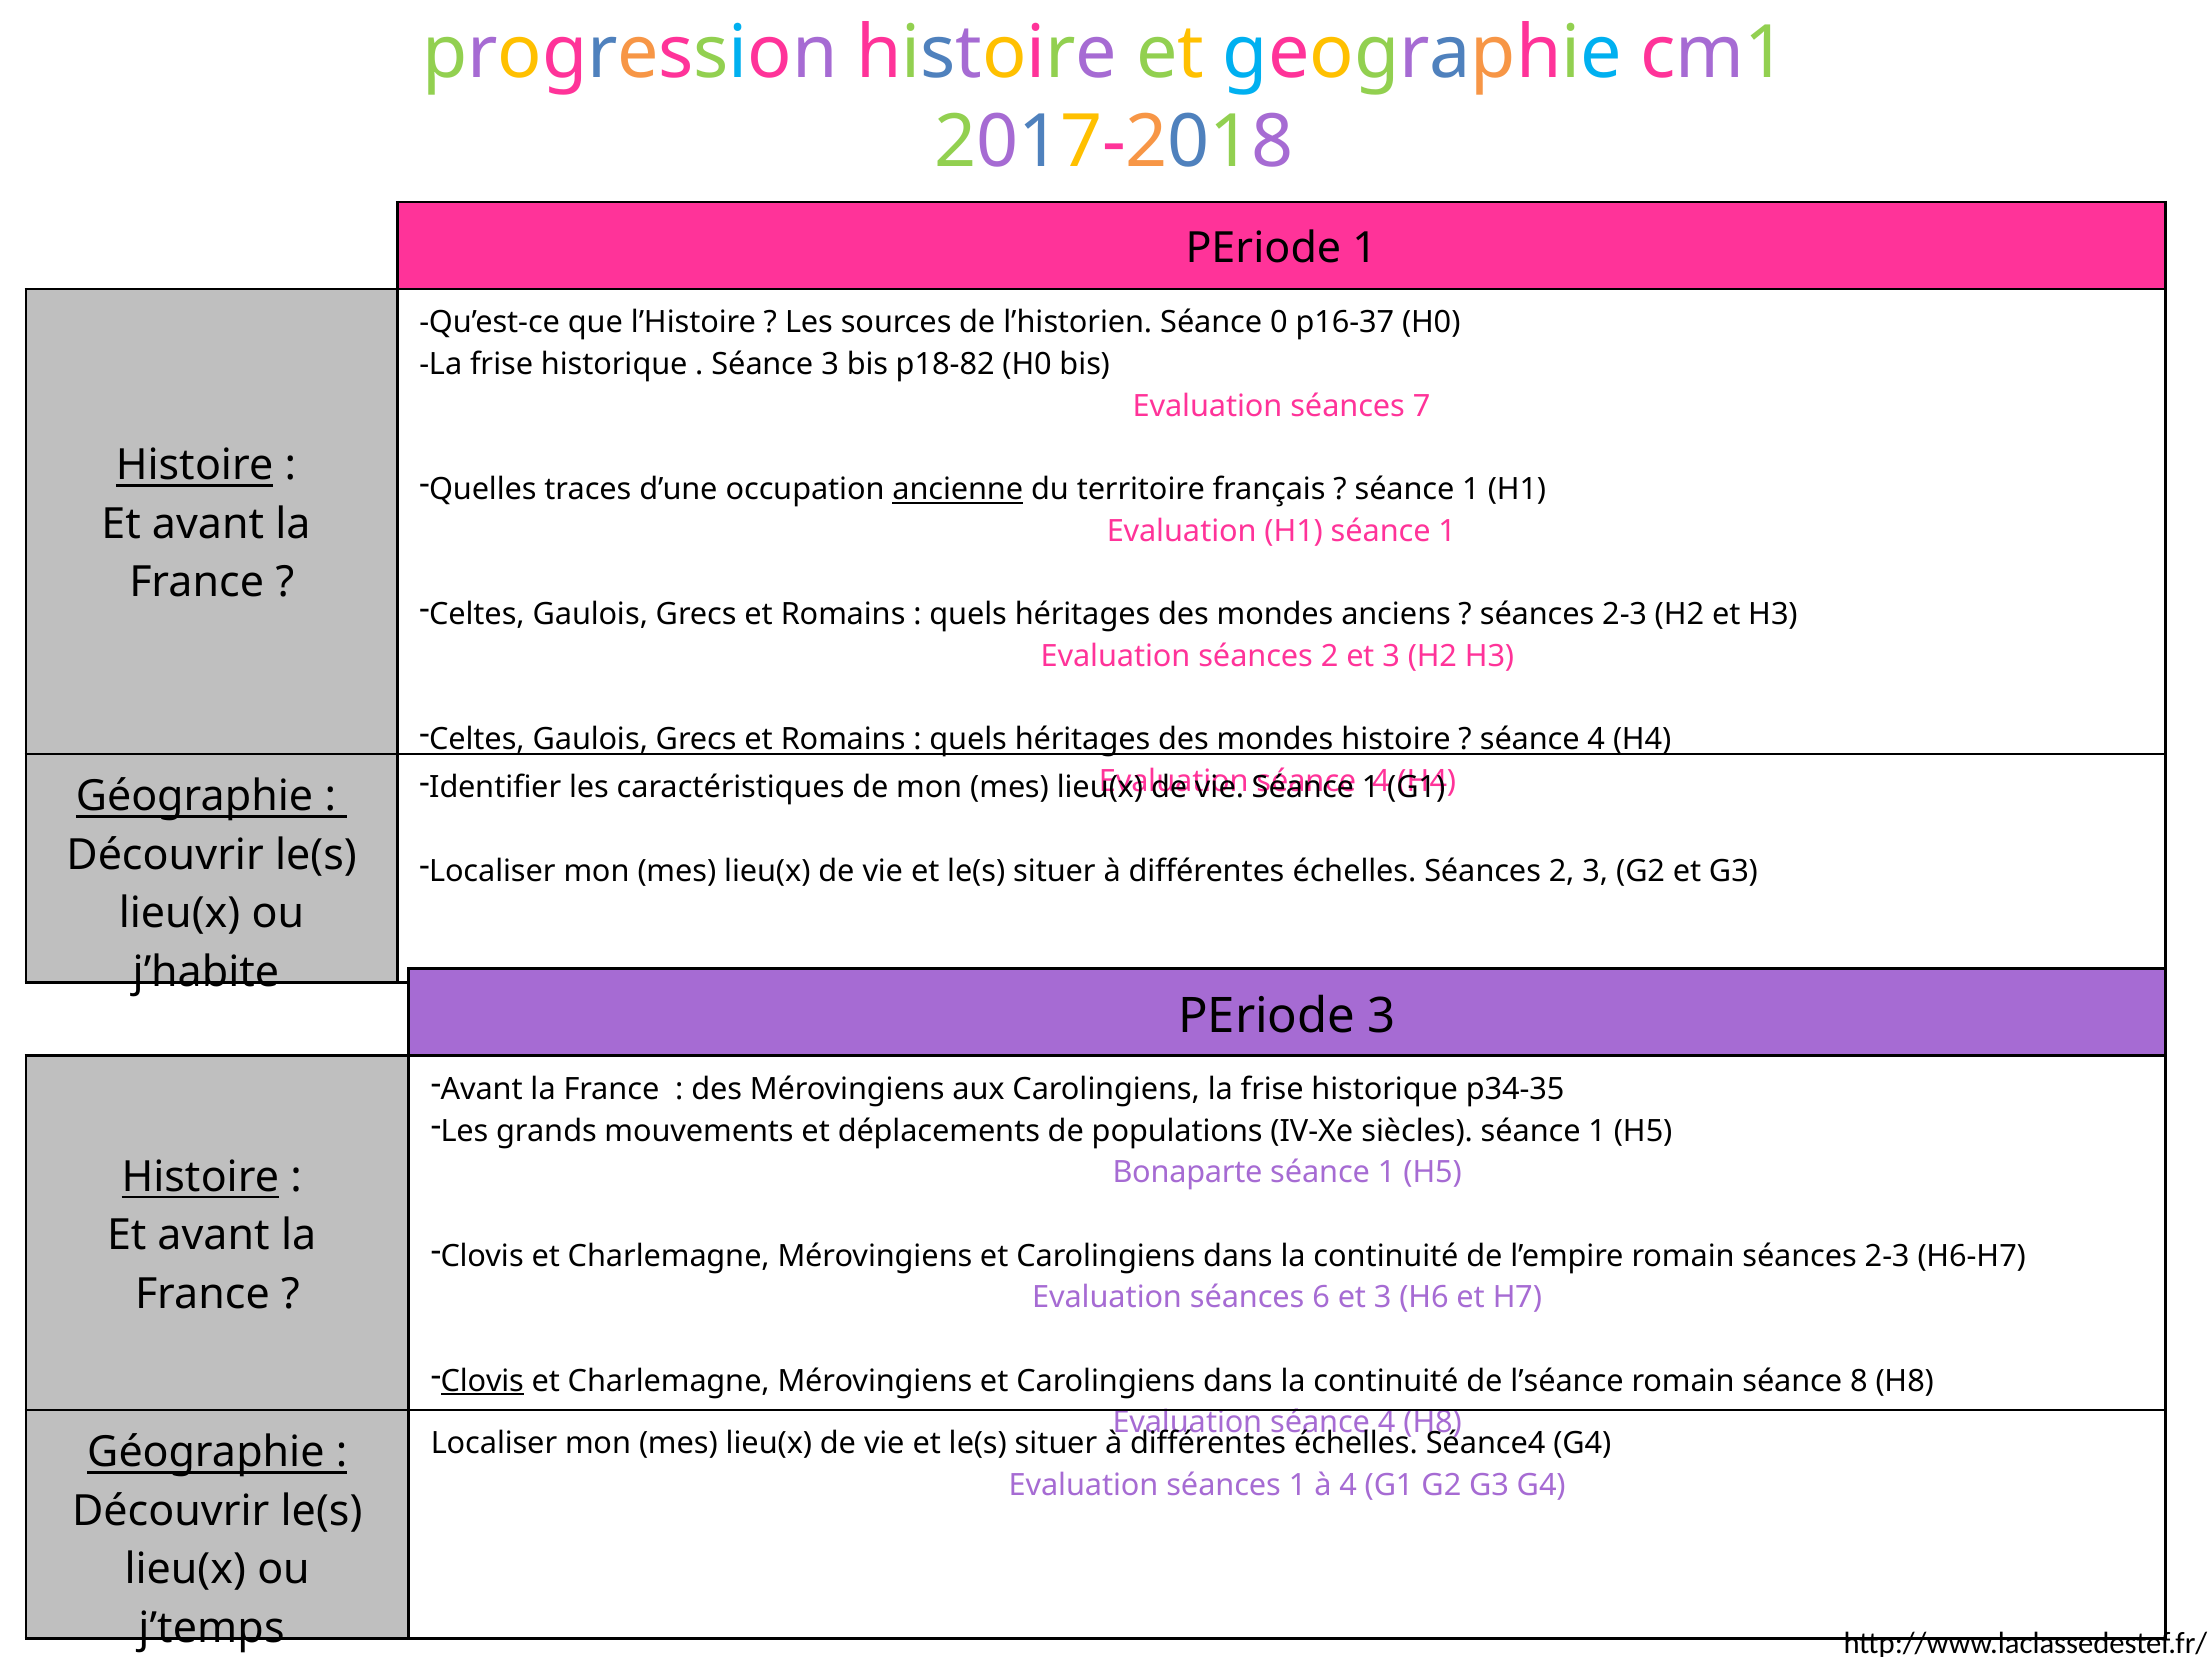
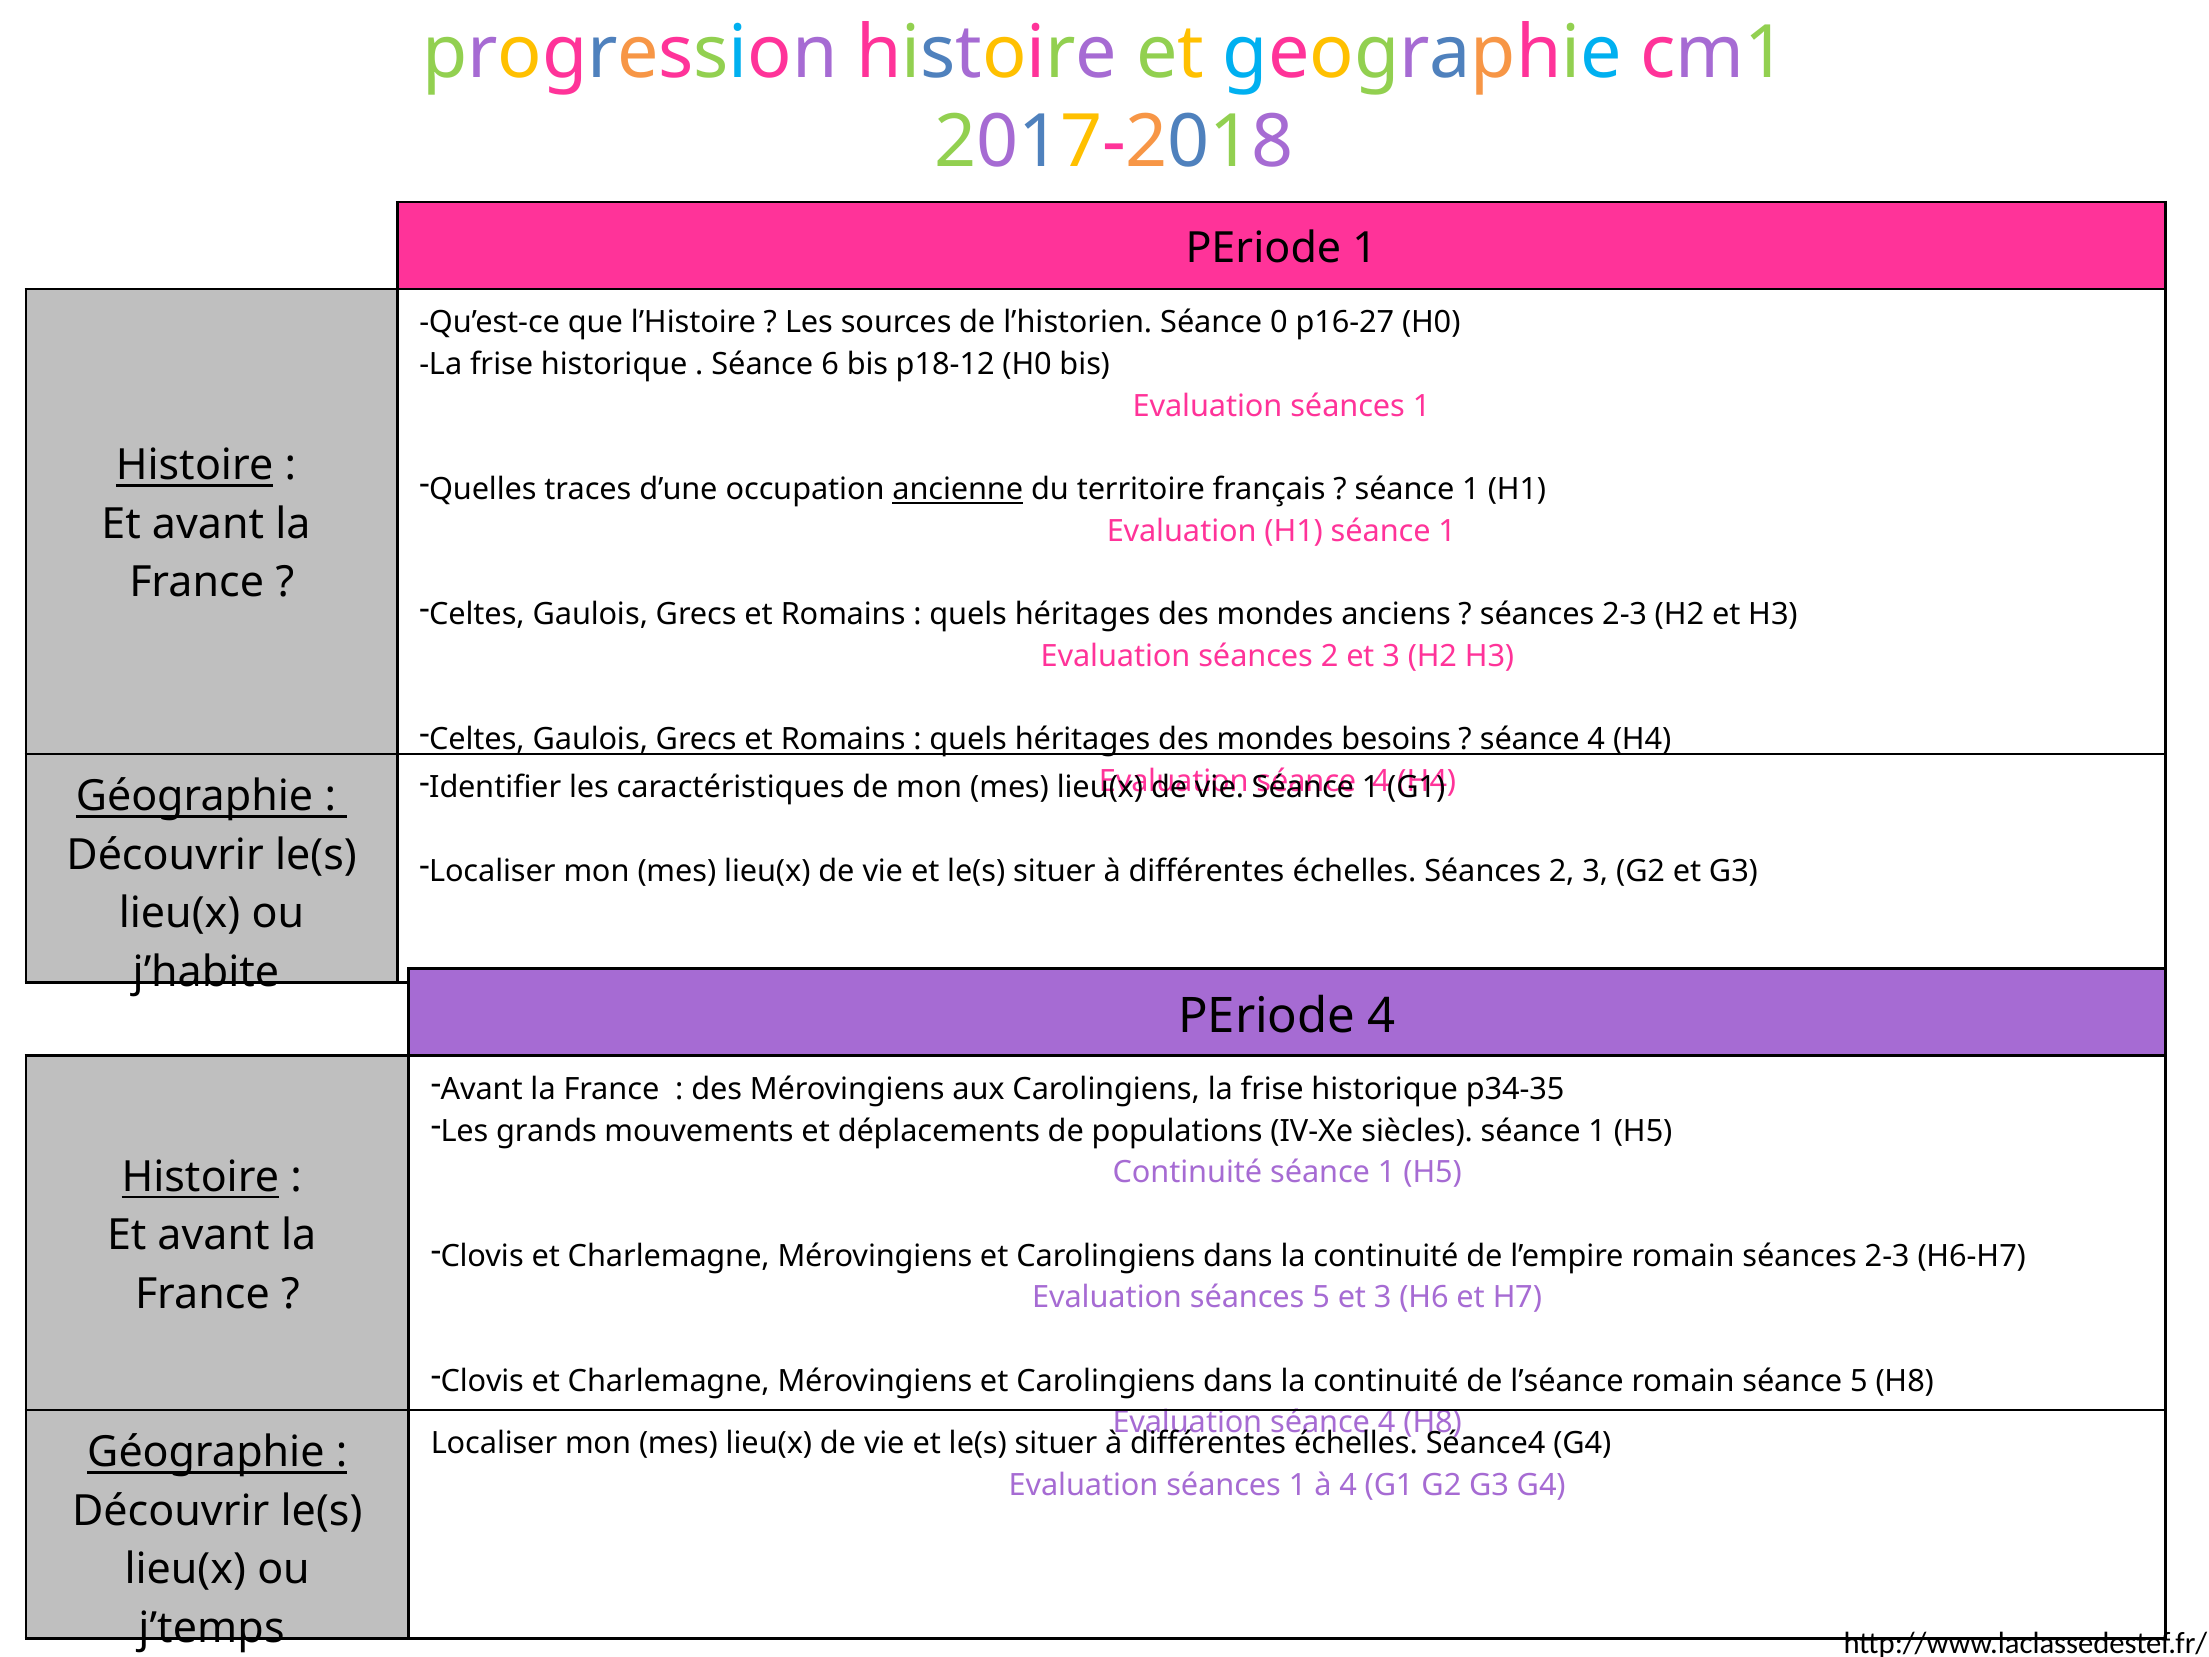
p16-37: p16-37 -> p16-27 (1345, 323)
Séance 3: 3 -> 6 (830, 364)
p18-82: p18-82 -> p18-12 (945, 364)
7: 7 -> 1 (1422, 406)
mondes histoire: histoire -> besoins (1396, 739)
PEriode 3: 3 -> 4 (1382, 1016)
Bonaparte: Bonaparte -> Continuité (1187, 1173)
séances 6: 6 -> 5 (1321, 1298)
Clovis underline: present -> none (482, 1381)
séance 8: 8 -> 5 (1859, 1381)
